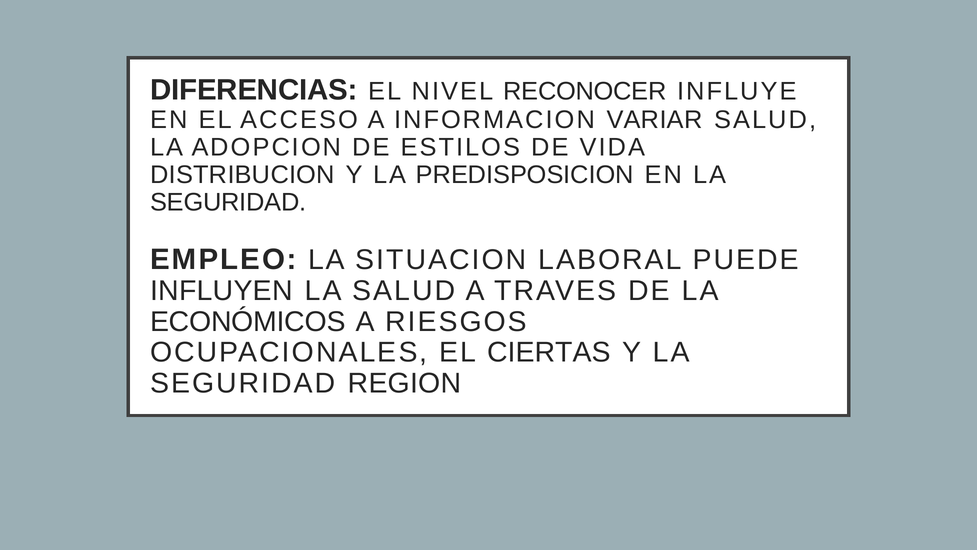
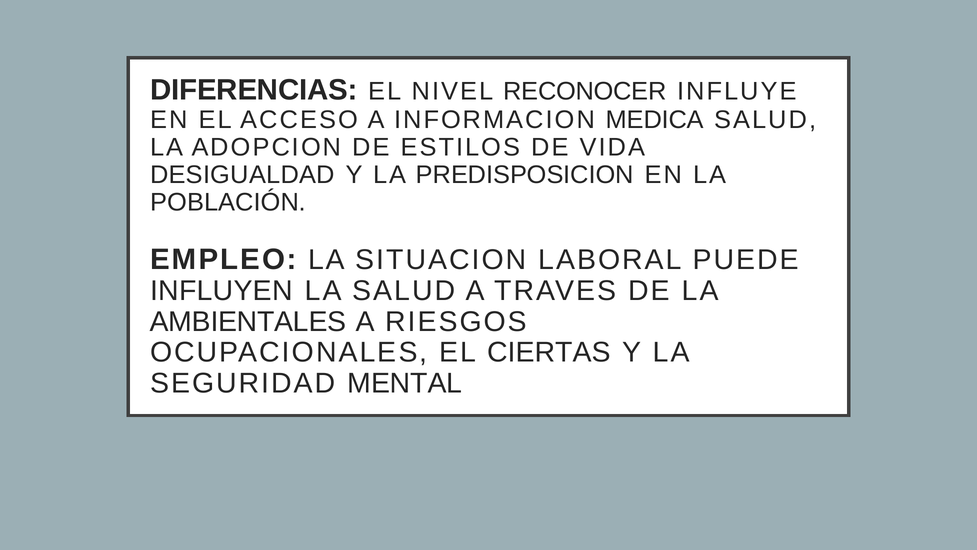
VARIAR: VARIAR -> MEDICA (655, 120)
DISTRIBUCION: DISTRIBUCION -> DESIGUALDAD (242, 175)
SEGURIDAD: SEGURIDAD -> POBLACIÓN (228, 202)
ECONÓMICOS: ECONÓMICOS -> AMBIENTALES (248, 321)
REGION: REGION -> MENTAL (405, 383)
